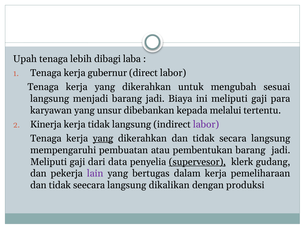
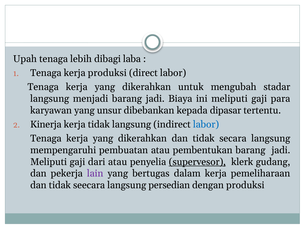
kerja gubernur: gubernur -> produksi (107, 73)
sesuai: sesuai -> stadar (277, 87)
melalui: melalui -> dipasar (226, 110)
labor colour: purple -> blue (206, 124)
yang underline: present -> none (103, 138)
dari data: data -> atau (118, 162)
dikalikan: dikalikan -> persedian (169, 185)
